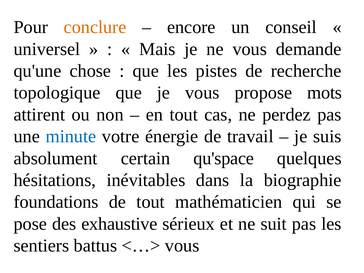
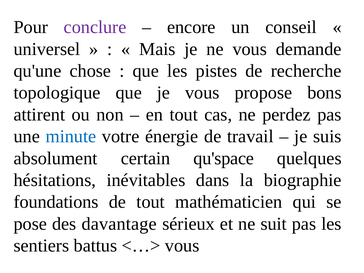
conclure colour: orange -> purple (95, 27)
mots: mots -> bons (324, 93)
exhaustive: exhaustive -> davantage (119, 224)
